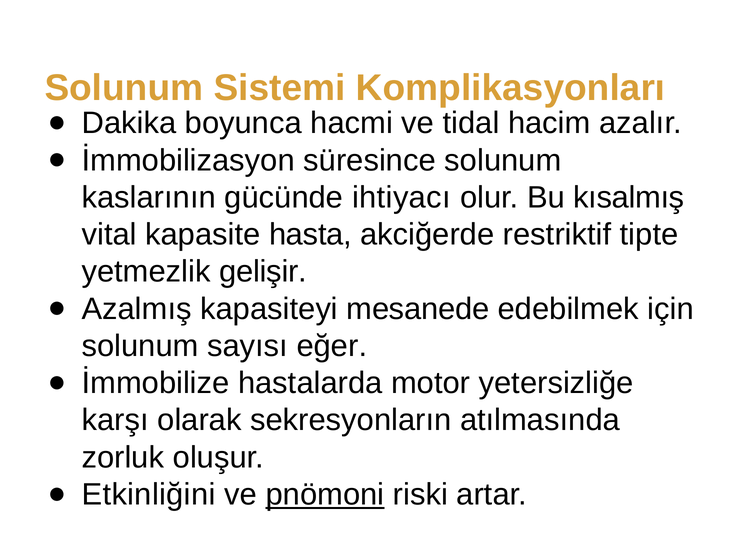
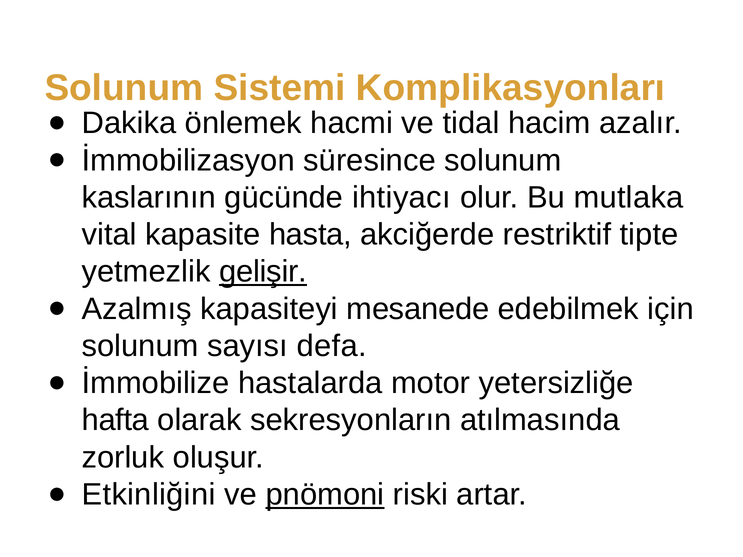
boyunca: boyunca -> önlemek (243, 123)
kısalmış: kısalmış -> mutlaka (629, 198)
gelişir underline: none -> present (263, 272)
eğer: eğer -> defa (332, 346)
karşı: karşı -> hafta (115, 420)
